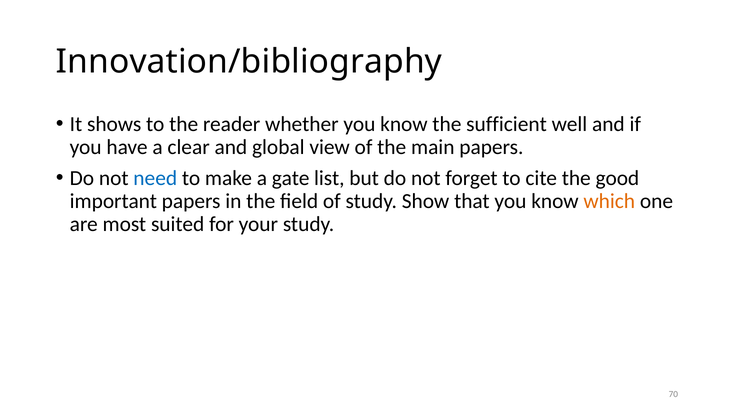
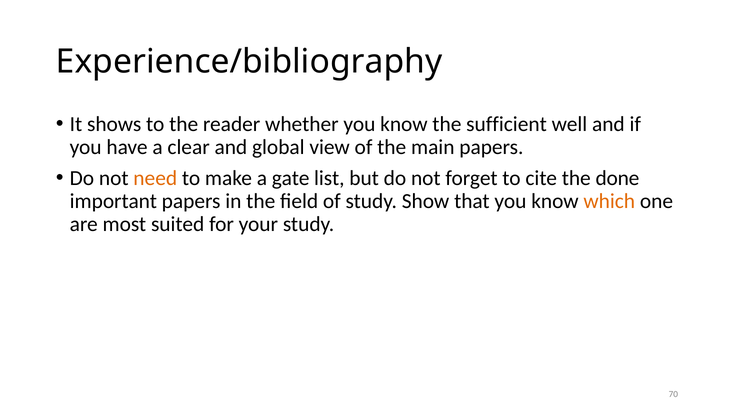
Innovation/bibliography: Innovation/bibliography -> Experience/bibliography (249, 62)
need colour: blue -> orange (155, 178)
good: good -> done (617, 178)
